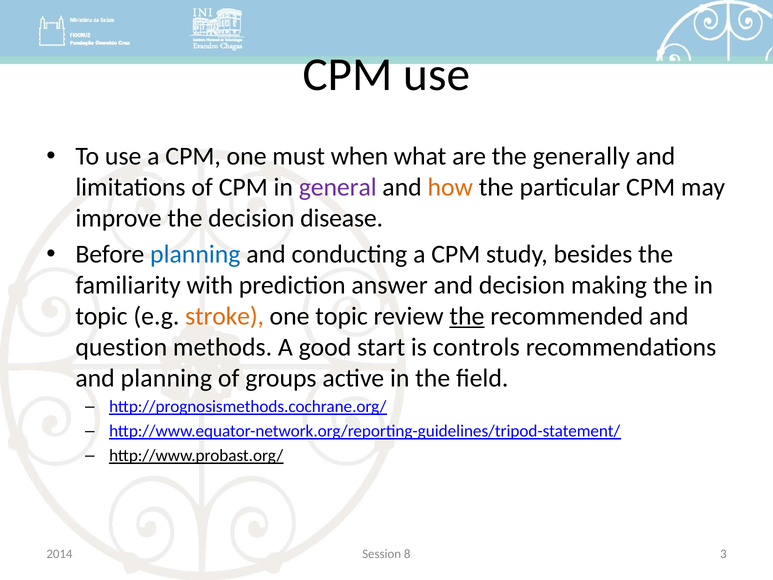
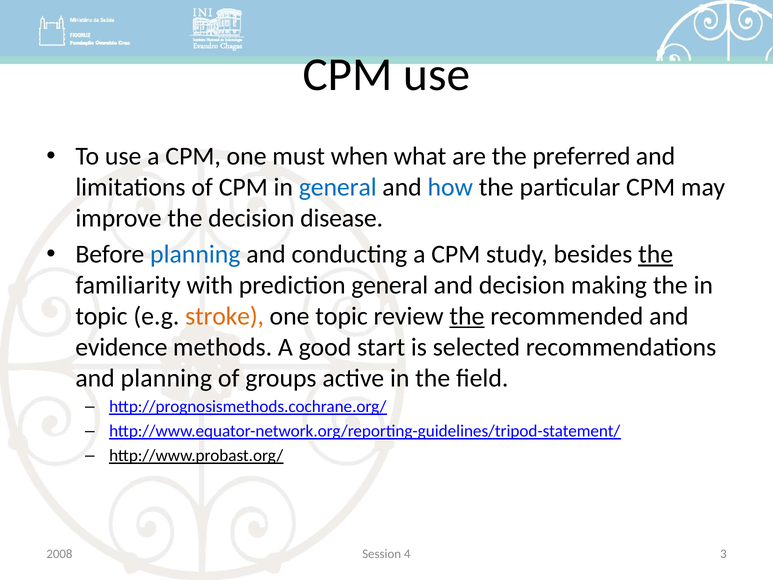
generally: generally -> preferred (582, 156)
general colour: purple -> blue (338, 187)
how colour: orange -> blue (450, 187)
the underline: none -> present (656, 254)
prediction answer: answer -> general (390, 285)
question: question -> evidence (121, 347)
controls: controls -> selected (476, 347)
2014: 2014 -> 2008 (59, 554)
8: 8 -> 4 (407, 554)
